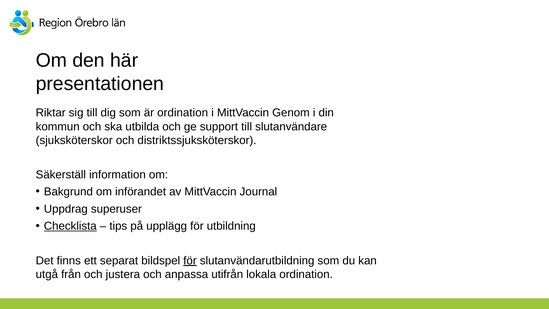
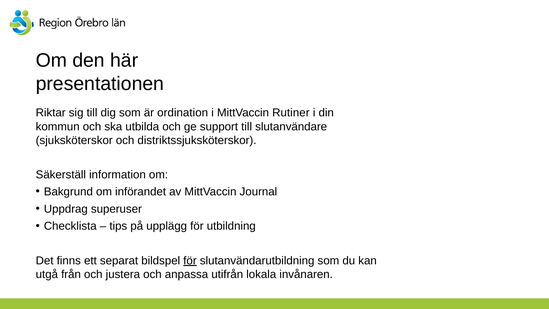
Genom: Genom -> Rutiner (291, 113)
Checklista underline: present -> none (70, 226)
lokala ordination: ordination -> invånaren (306, 274)
